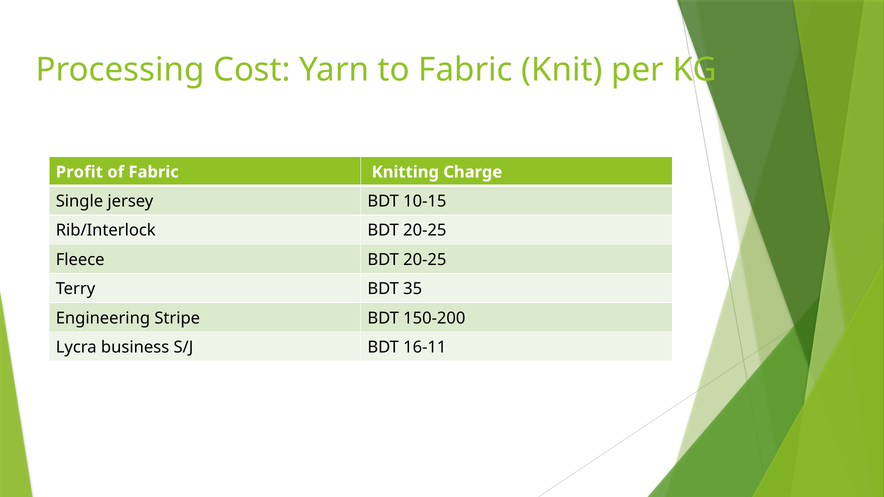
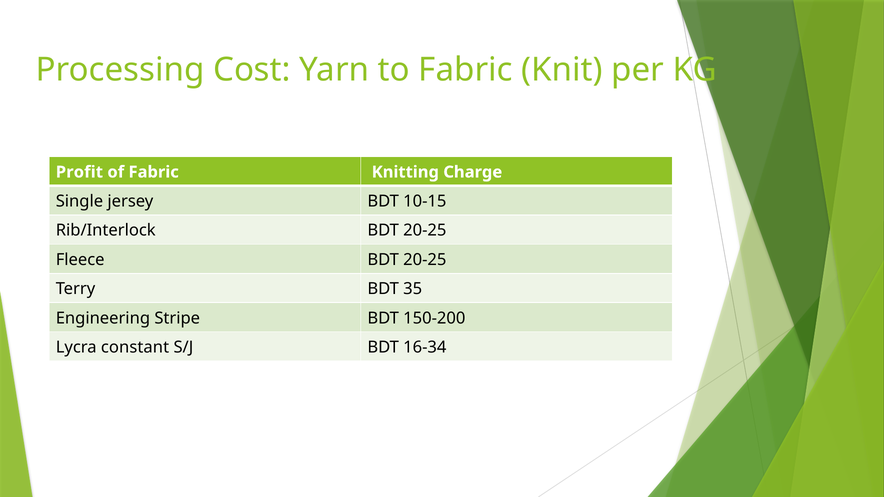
business: business -> constant (135, 347)
16-11: 16-11 -> 16-34 (425, 347)
